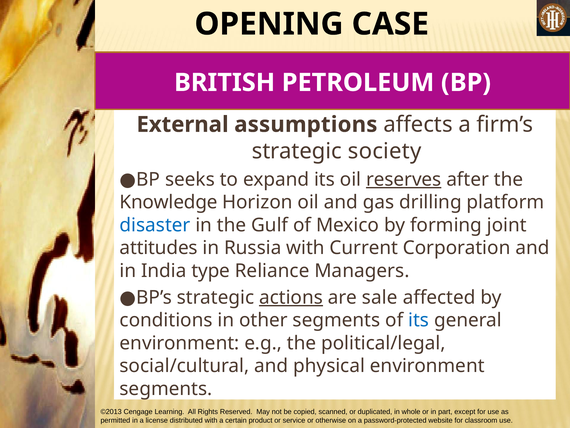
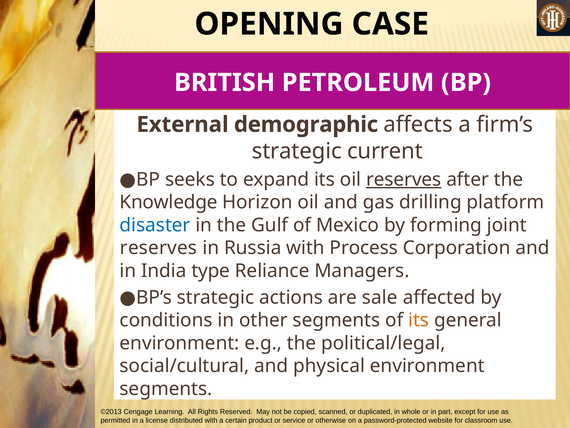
assumptions: assumptions -> demographic (306, 124)
society: society -> current (385, 151)
attitudes: attitudes -> reserves (158, 248)
Current: Current -> Process (364, 248)
actions underline: present -> none (291, 297)
its colour: blue -> orange (419, 320)
